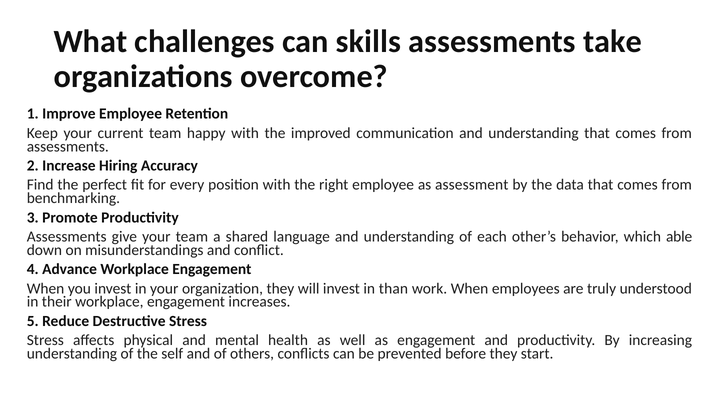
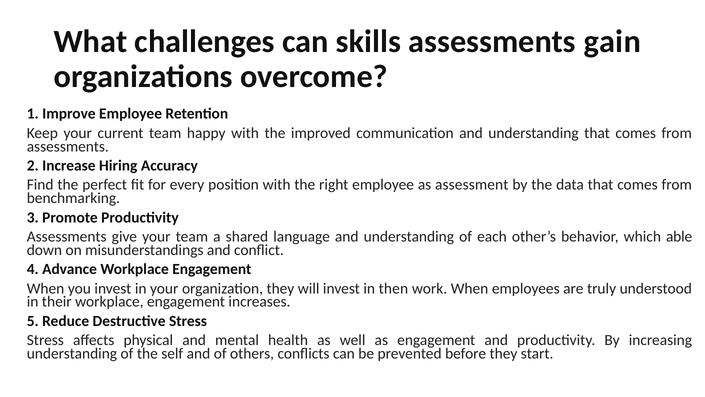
take: take -> gain (612, 42)
than: than -> then (393, 288)
